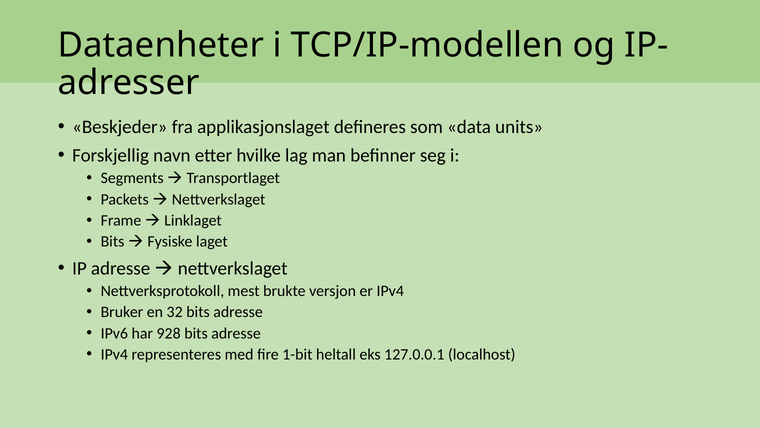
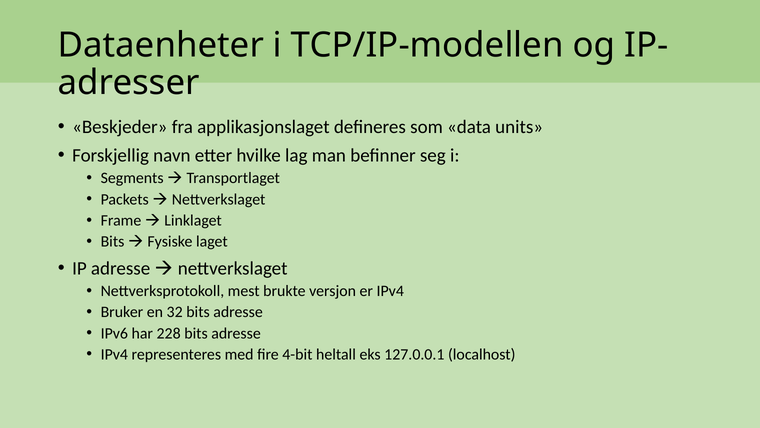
928: 928 -> 228 (169, 333)
1-bit: 1-bit -> 4-bit (297, 354)
